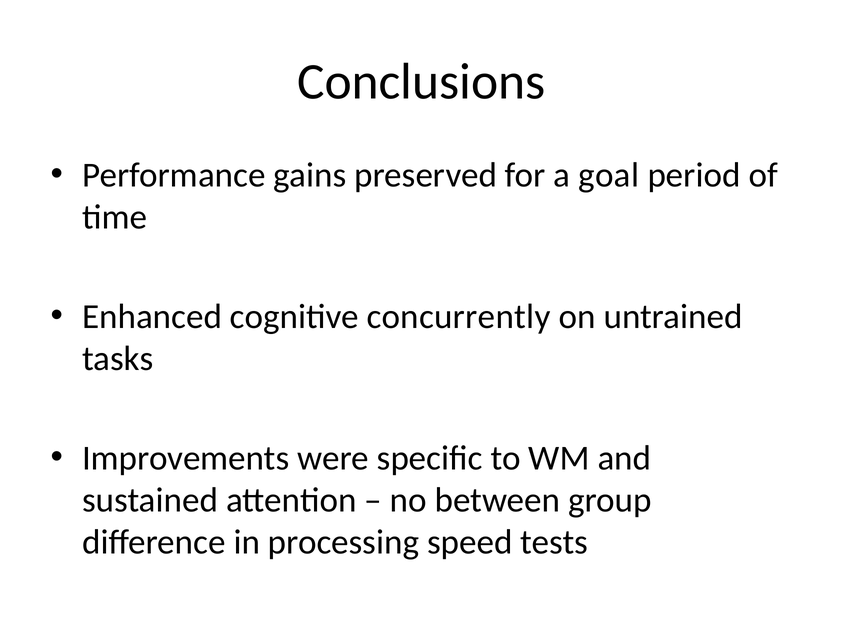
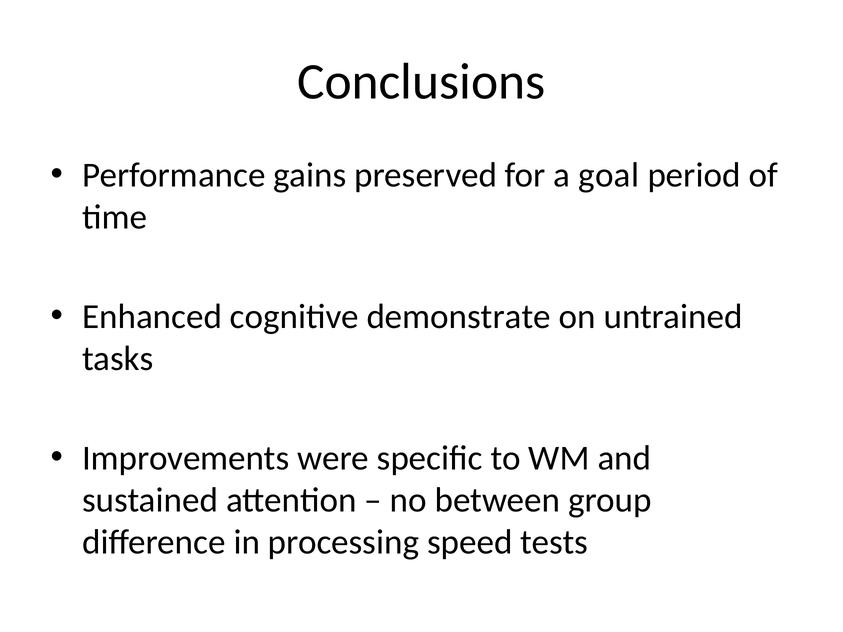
concurrently: concurrently -> demonstrate (459, 317)
